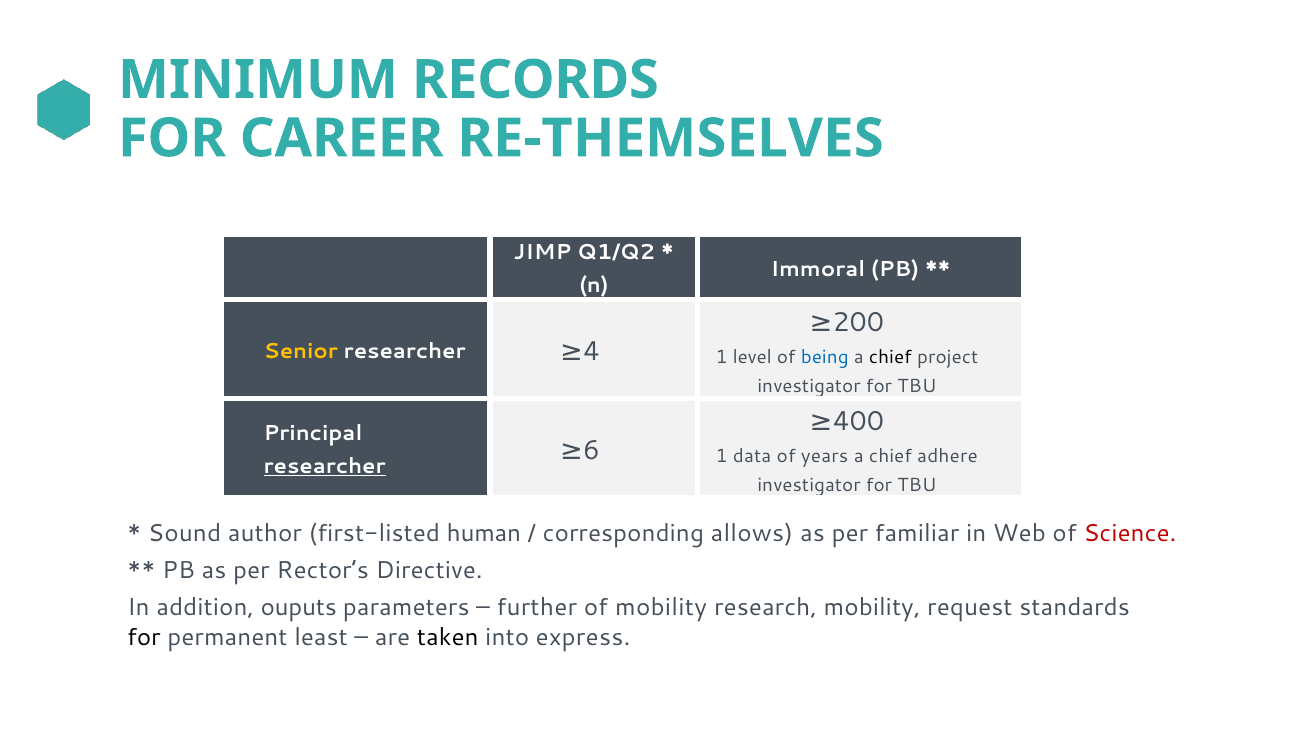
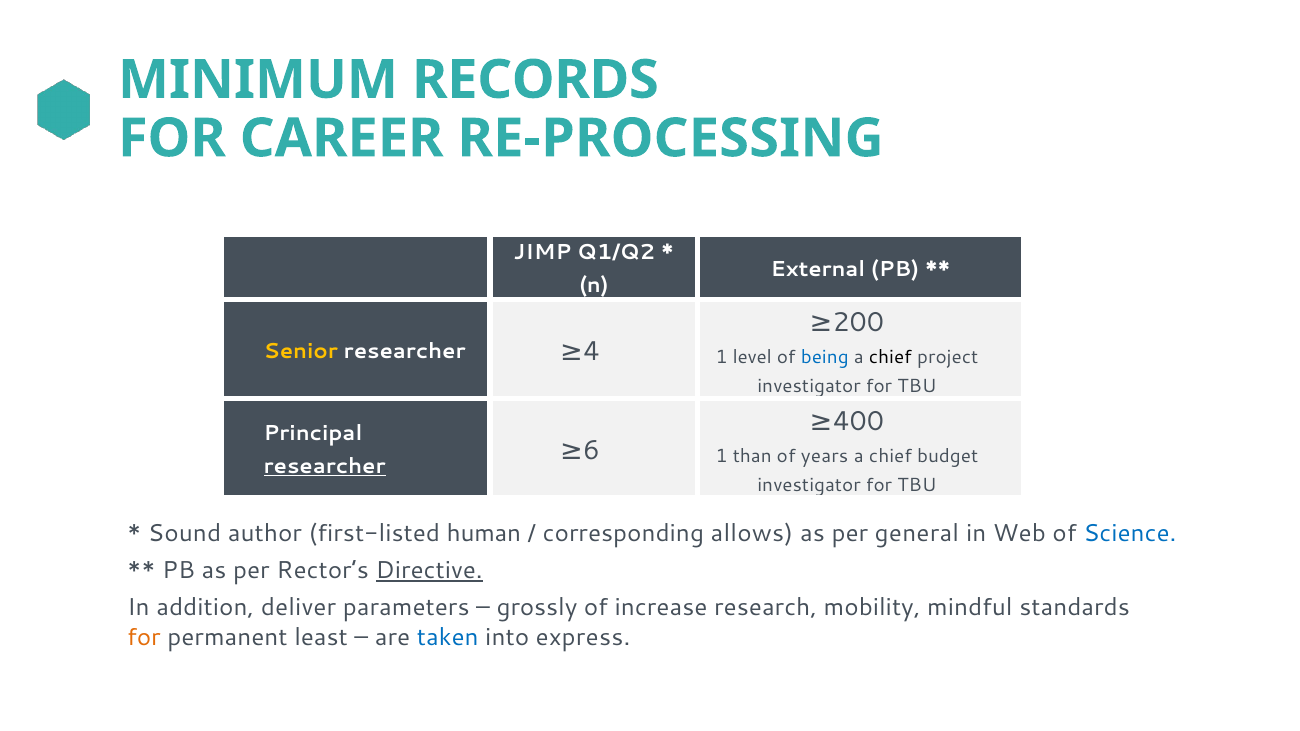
RE-THEMSELVES: RE-THEMSELVES -> RE-PROCESSING (671, 138)
Immoral: Immoral -> External (818, 269)
data: data -> than (752, 456)
adhere: adhere -> budget (948, 456)
familiar: familiar -> general (917, 533)
Science colour: red -> blue (1130, 533)
Directive underline: none -> present (429, 571)
ouputs: ouputs -> deliver (299, 608)
further: further -> grossly (537, 608)
of mobility: mobility -> increase (661, 608)
request: request -> mindful (970, 608)
for colour: black -> orange (144, 637)
taken colour: black -> blue (448, 637)
